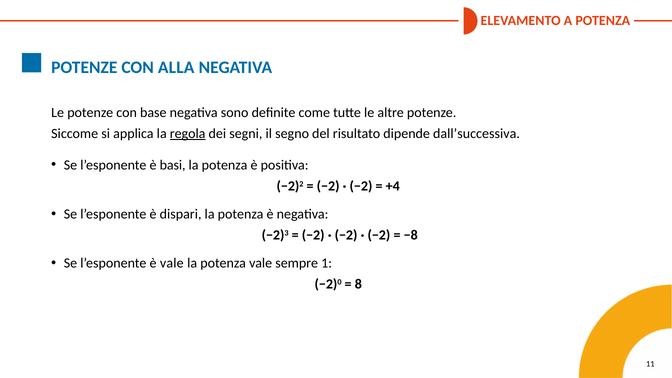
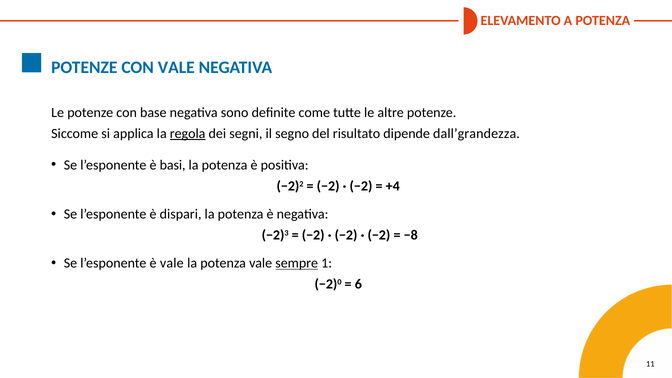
CON ALLA: ALLA -> VALE (176, 68)
dall’successiva: dall’successiva -> dall’grandezza (476, 134)
sempre underline: none -> present (297, 263)
8: 8 -> 6 (358, 284)
